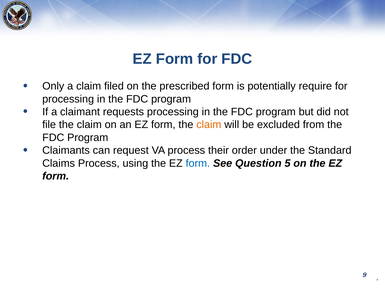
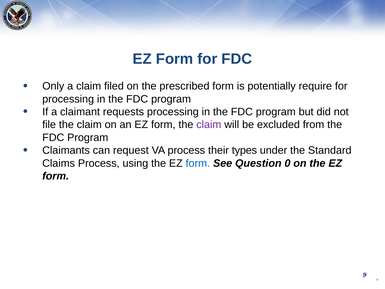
claim colour: orange -> purple (209, 125)
order: order -> types (244, 150)
5: 5 -> 0 (287, 163)
